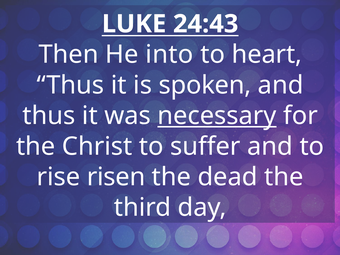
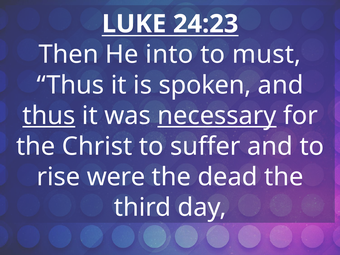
24:43: 24:43 -> 24:23 (206, 24)
heart: heart -> must (267, 55)
thus underline: none -> present (49, 116)
risen: risen -> were (116, 177)
